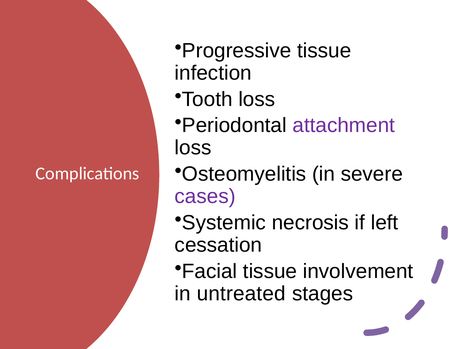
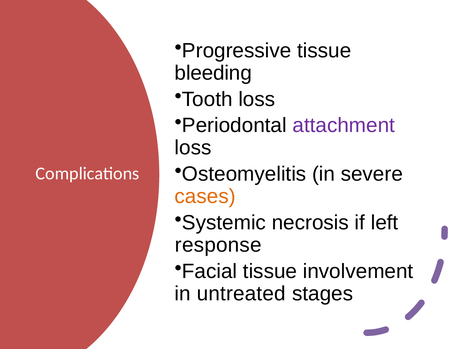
infection: infection -> bleeding (213, 73)
cases colour: purple -> orange (205, 197)
cessation: cessation -> response (218, 245)
